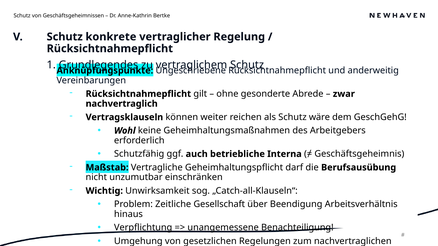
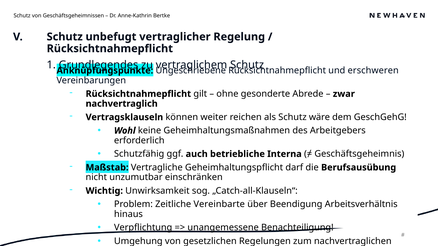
konkrete: konkrete -> unbefugt (111, 37)
anderweitig: anderweitig -> erschweren (373, 71)
Gesellschaft: Gesellschaft -> Vereinbarte (219, 205)
